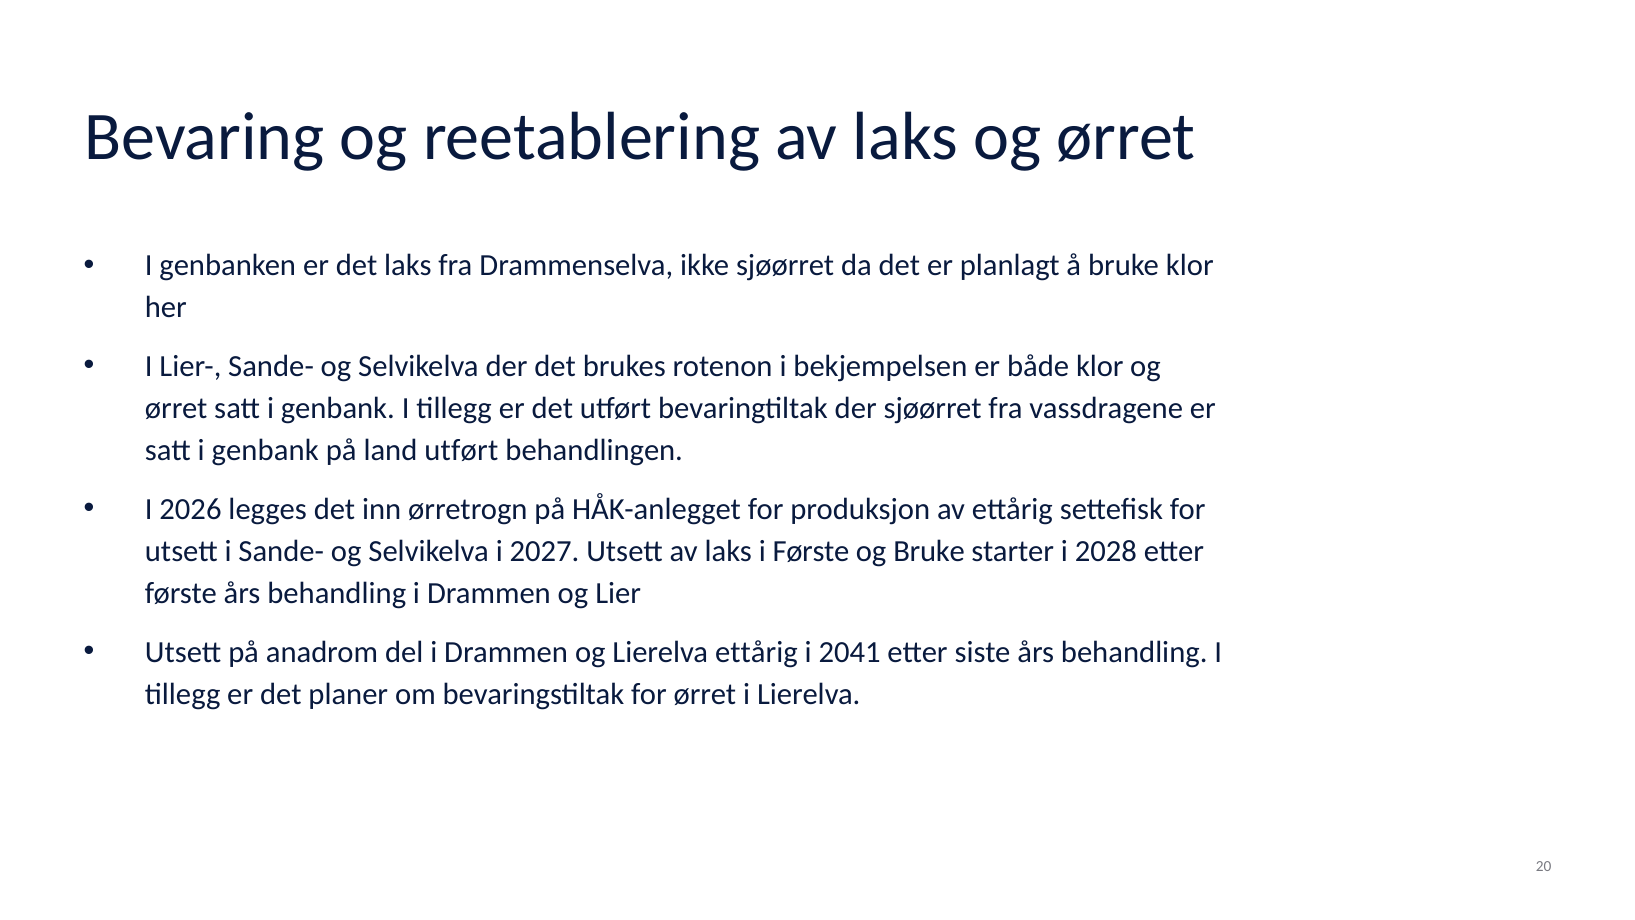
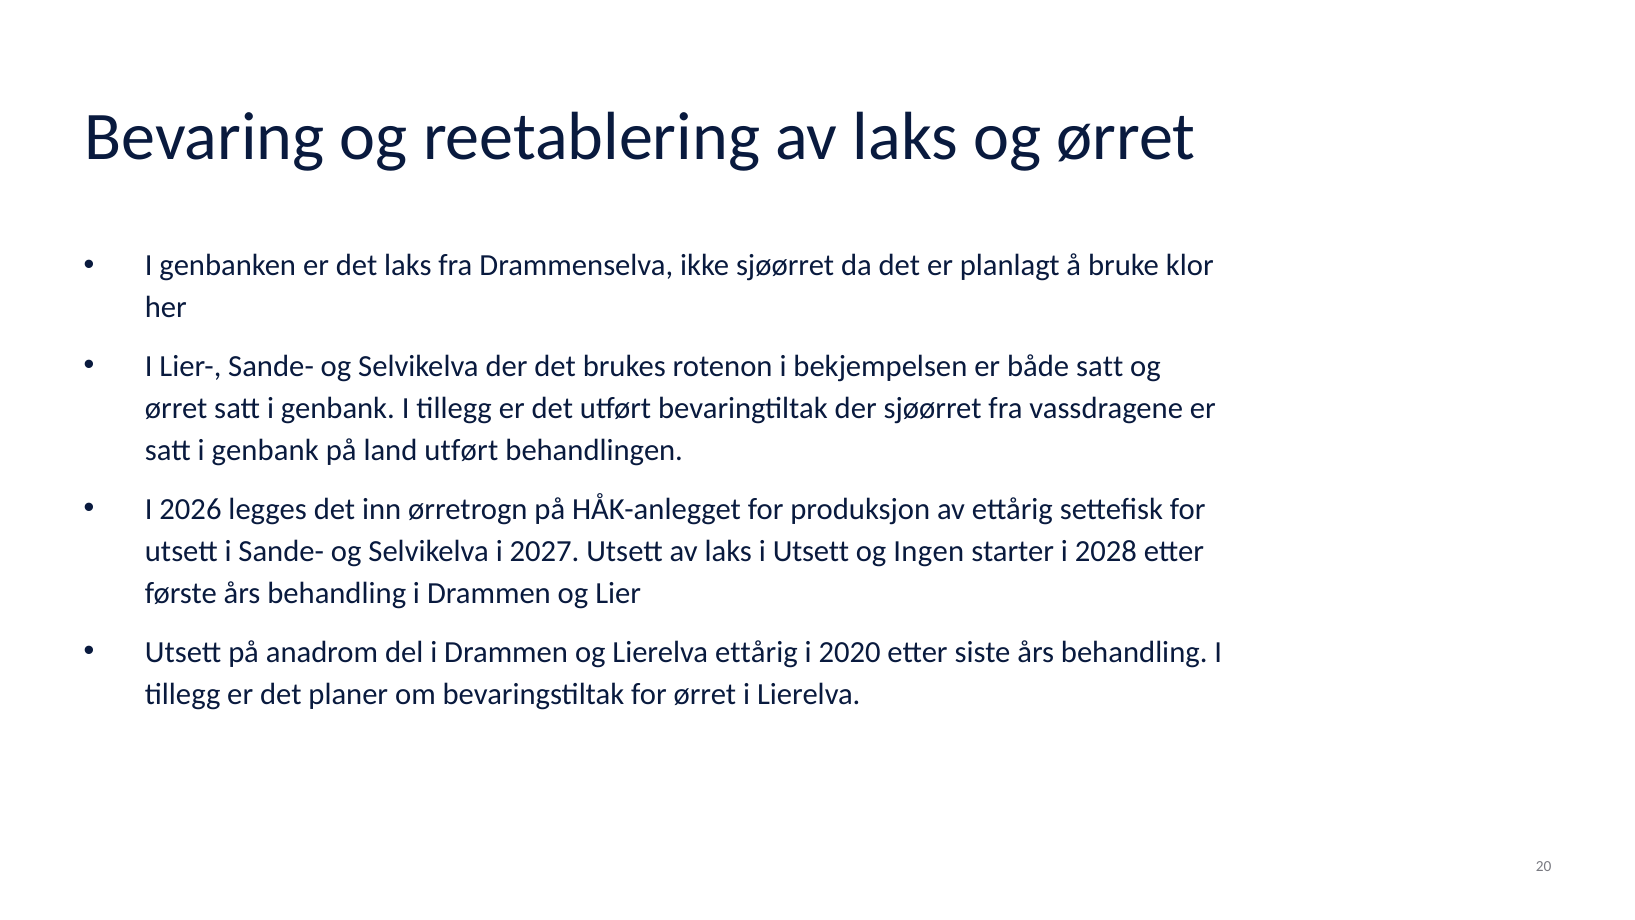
både klor: klor -> satt (1100, 366)
i Første: Første -> Utsett (811, 551)
og Bruke: Bruke -> Ingen (929, 551)
2041: 2041 -> 2020 (850, 652)
